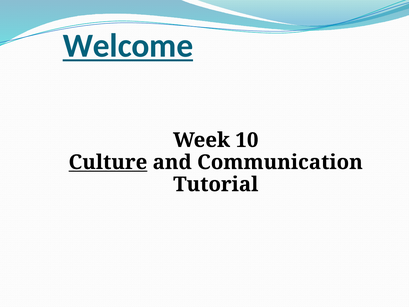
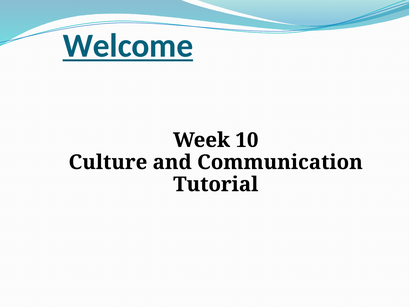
Culture underline: present -> none (108, 162)
